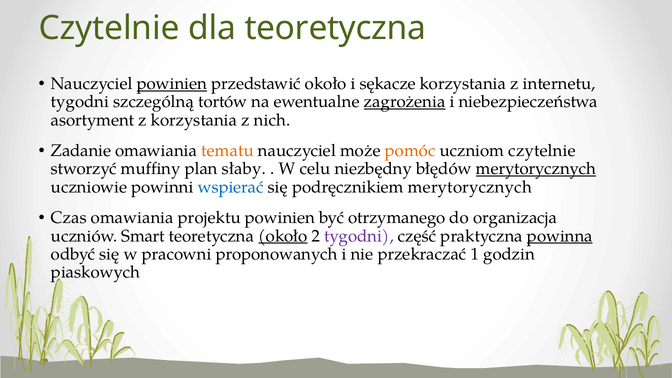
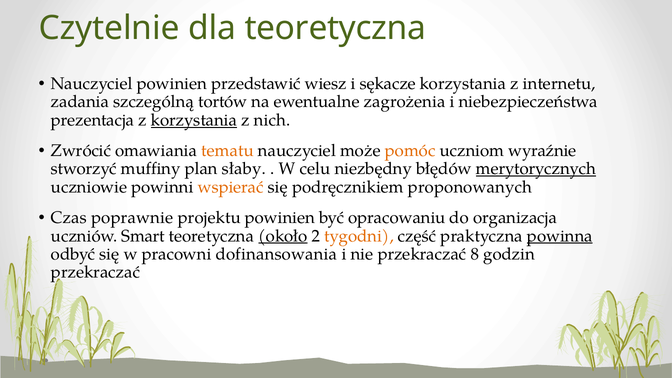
powinien underline: present -> none (172, 84)
przedstawić około: około -> wiesz (326, 84)
tygodni: tygodni -> zadania (80, 102)
zagrożenia underline: present -> none (405, 102)
asortyment: asortyment -> prezentacja (93, 120)
korzystania underline: none -> present (194, 120)
Zadanie: Zadanie -> Zwrócić (81, 151)
uczniom czytelnie: czytelnie -> wyraźnie (542, 151)
wspierać colour: blue -> orange (231, 187)
podręcznikiem merytorycznych: merytorycznych -> proponowanych (470, 187)
Czas omawiania: omawiania -> poprawnie (132, 218)
otrzymanego: otrzymanego -> opracowaniu (397, 218)
tygodni colour: purple -> orange (359, 236)
proponowanych: proponowanych -> dofinansowania (276, 254)
1: 1 -> 8 (475, 254)
piaskowych: piaskowych -> przekraczać (96, 272)
